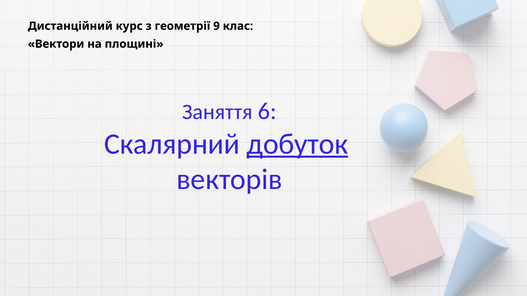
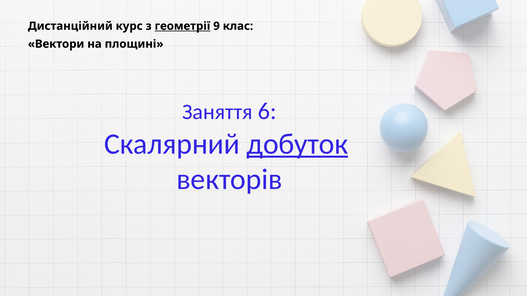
геометрії underline: none -> present (182, 26)
